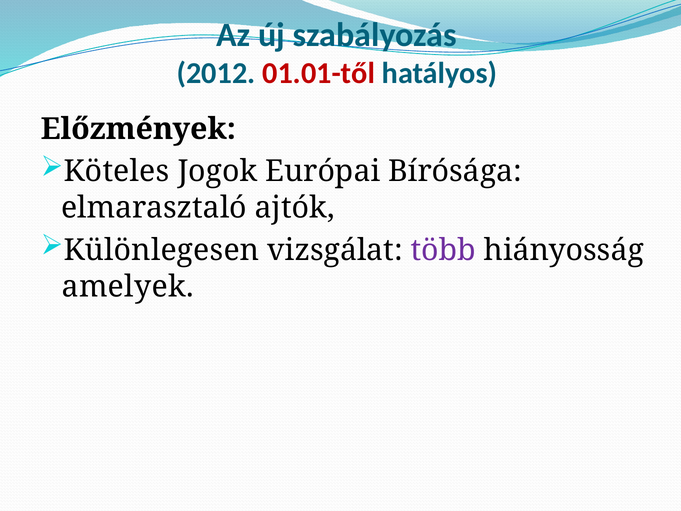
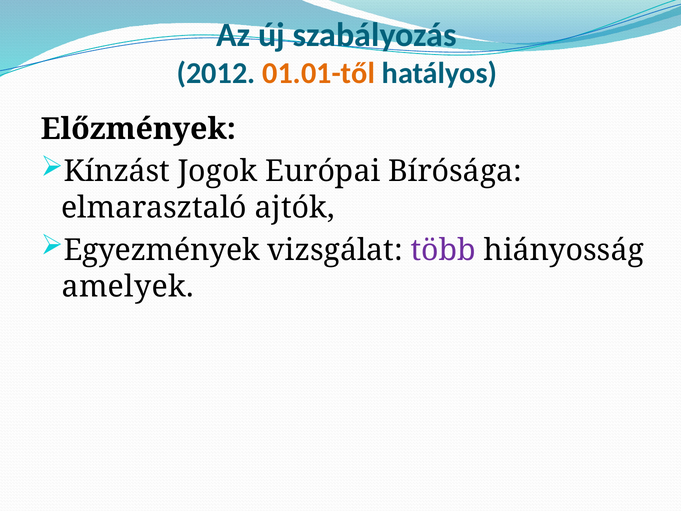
01.01-től colour: red -> orange (319, 73)
Köteles: Köteles -> Kínzást (117, 171)
Különlegesen: Különlegesen -> Egyezmények (162, 250)
